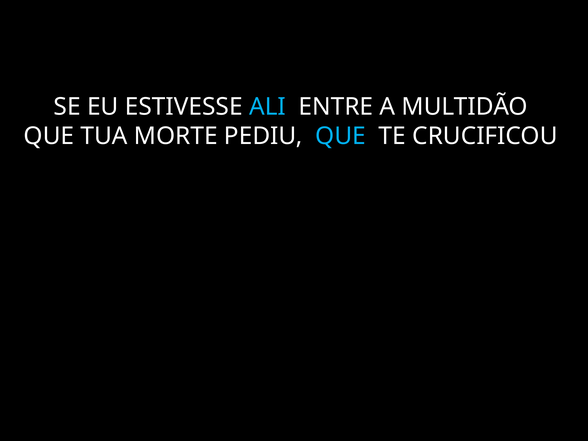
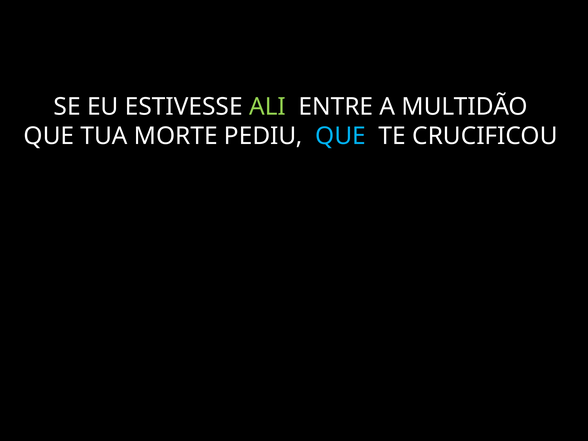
ALI colour: light blue -> light green (267, 107)
